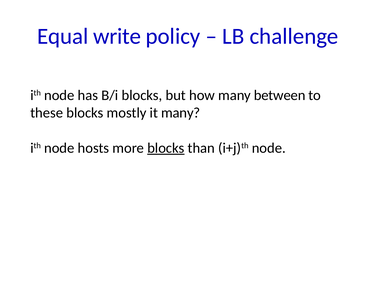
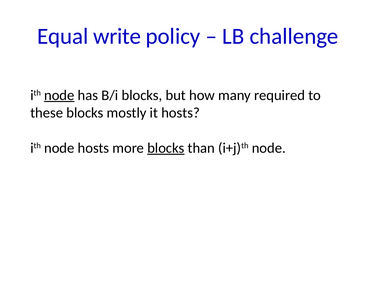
node underline: none -> present (59, 95)
between: between -> required (280, 95)
it many: many -> hosts (181, 113)
